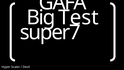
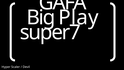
Test: Test -> Play (78, 17)
